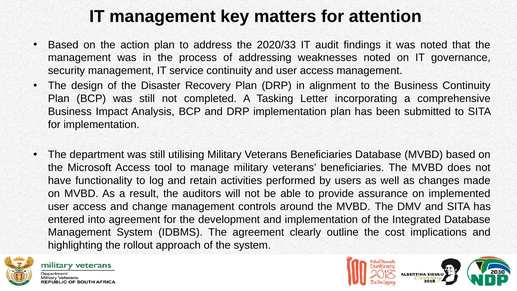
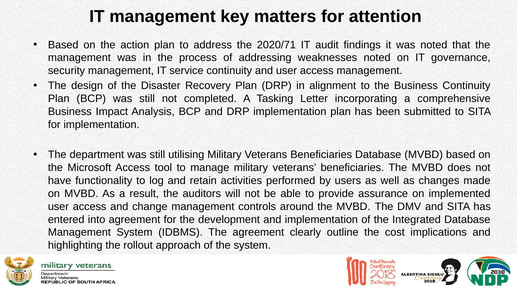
2020/33: 2020/33 -> 2020/71 (276, 45)
